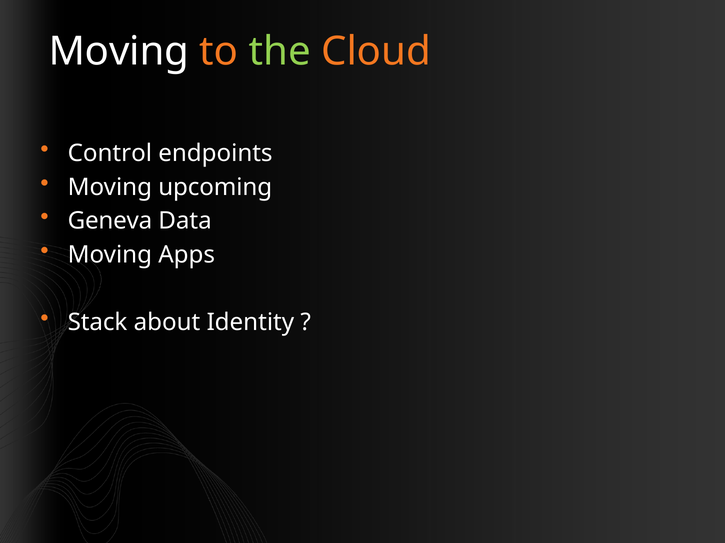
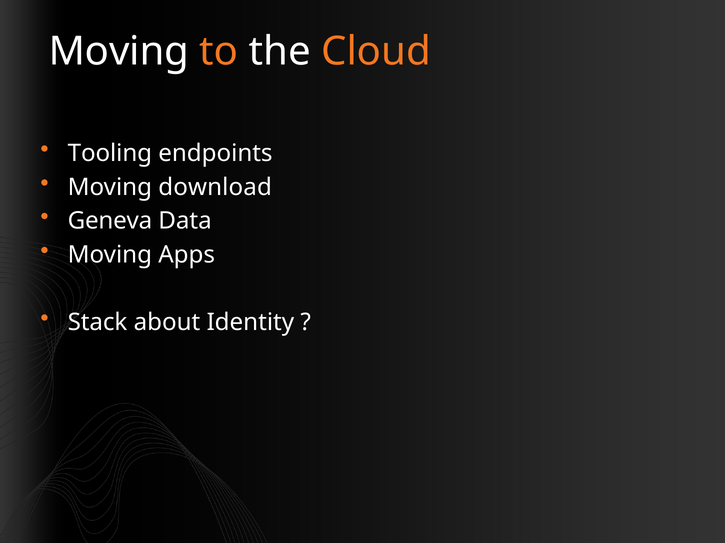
the colour: light green -> white (280, 52)
Control: Control -> Tooling (110, 153)
upcoming: upcoming -> download (215, 187)
